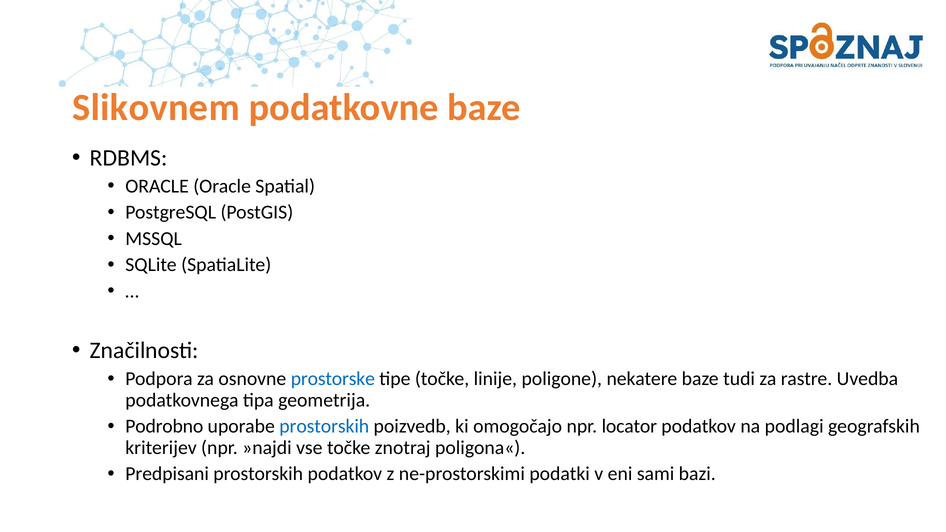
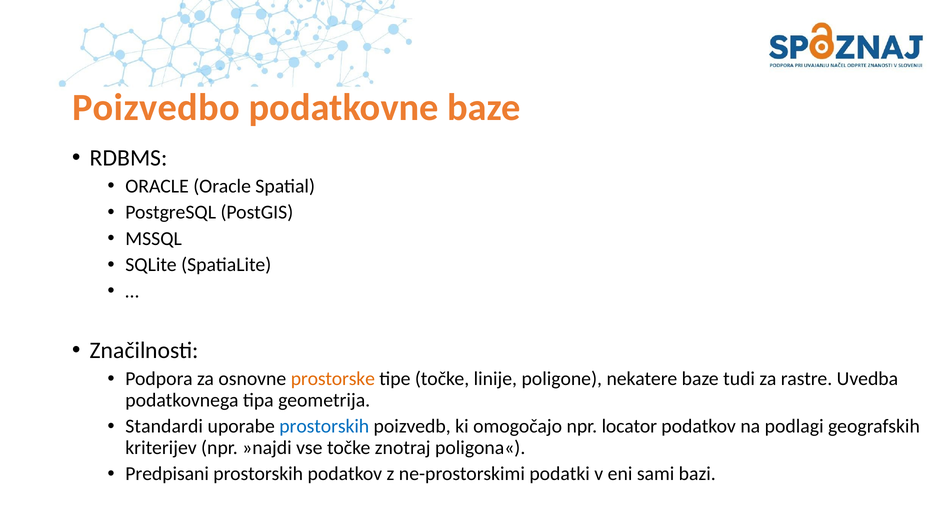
Slikovnem: Slikovnem -> Poizvedbo (156, 108)
prostorske colour: blue -> orange (333, 379)
Podrobno: Podrobno -> Standardi (164, 427)
